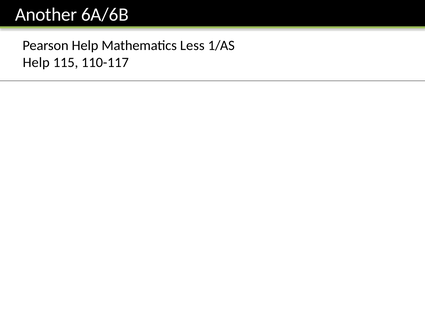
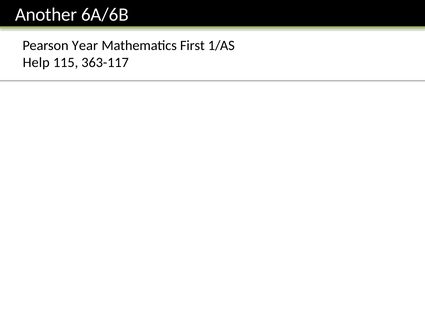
Pearson Help: Help -> Year (85, 45)
Less: Less -> First (192, 45)
110-117: 110-117 -> 363-117 (105, 62)
